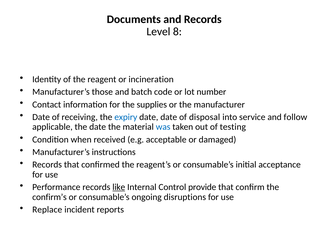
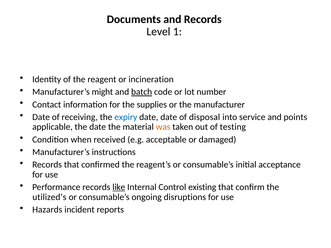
8: 8 -> 1 (177, 32)
those: those -> might (102, 92)
batch underline: none -> present (142, 92)
follow: follow -> points (295, 117)
was colour: blue -> orange (163, 127)
provide: provide -> existing (202, 187)
confirm’s: confirm’s -> utilized’s (49, 197)
Replace: Replace -> Hazards (47, 210)
